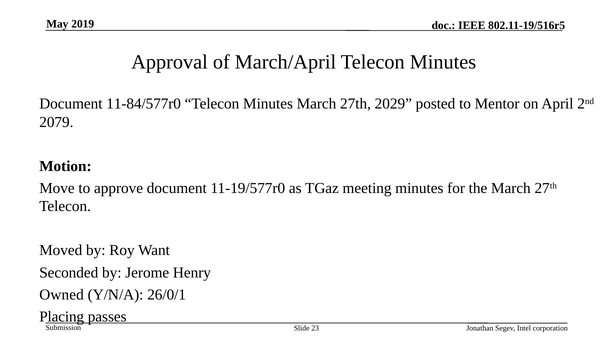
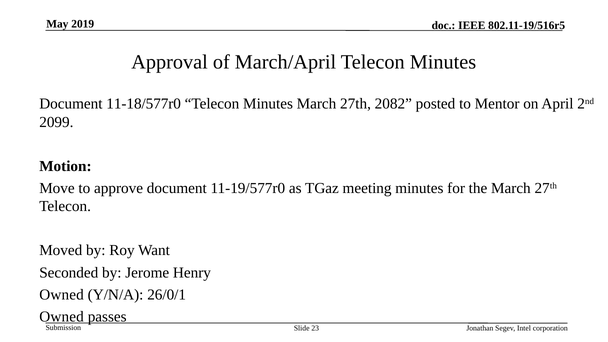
11-84/577r0: 11-84/577r0 -> 11-18/577r0 (144, 104)
2029: 2029 -> 2082 (393, 104)
2079: 2079 -> 2099 (56, 122)
Placing: Placing -> Owned (62, 317)
